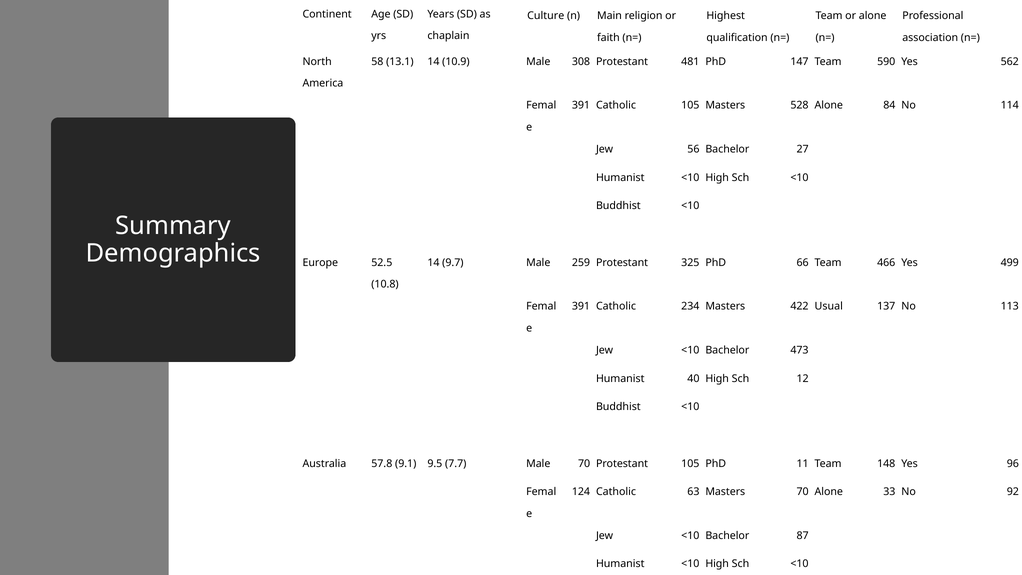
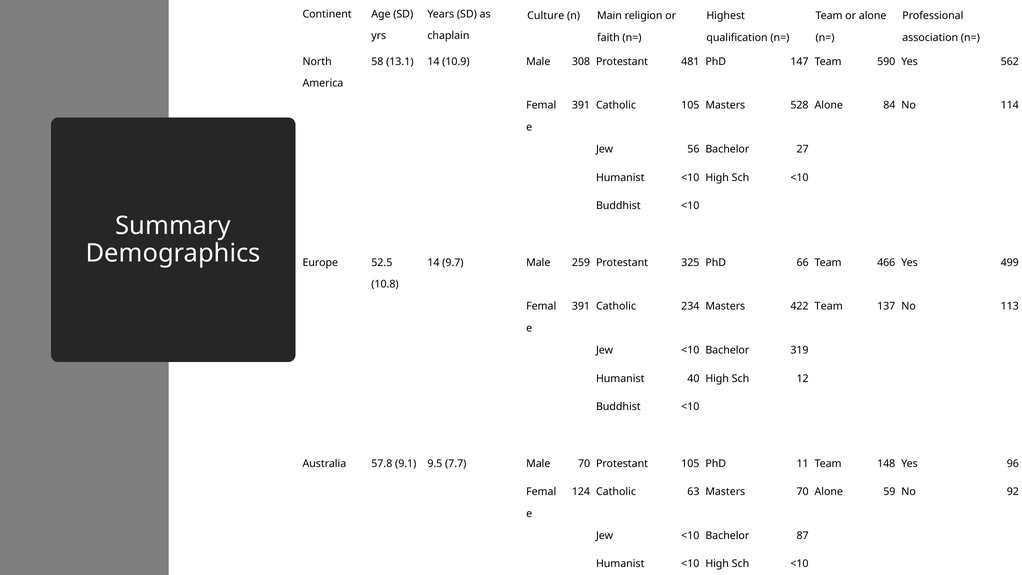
422 Usual: Usual -> Team (829, 306)
473: 473 -> 319 (800, 350)
33: 33 -> 59 (889, 492)
